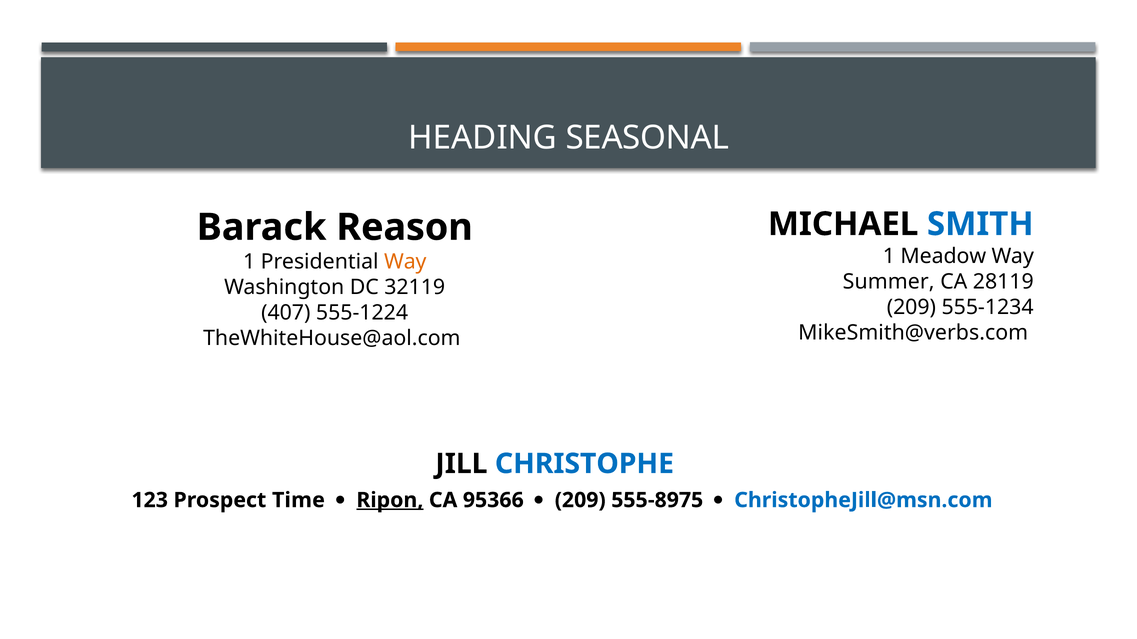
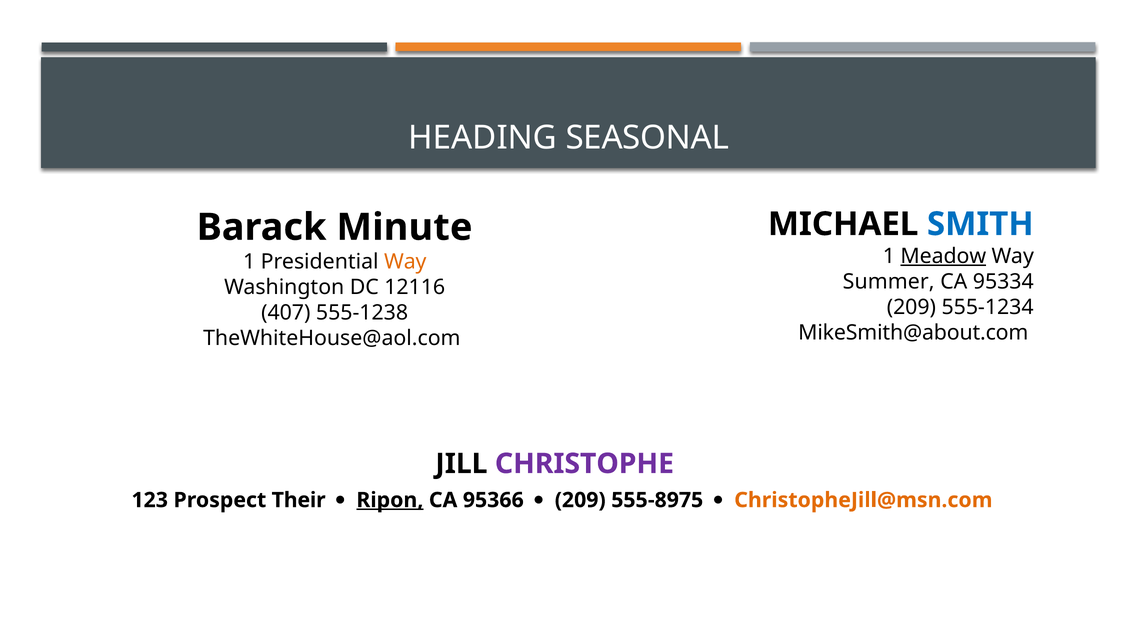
Reason: Reason -> Minute (404, 228)
Meadow underline: none -> present (943, 256)
28119: 28119 -> 95334 (1003, 282)
32119: 32119 -> 12116 (415, 287)
555-1224: 555-1224 -> 555-1238 (362, 313)
MikeSmith@verbs.com: MikeSmith@verbs.com -> MikeSmith@about.com (913, 333)
CHRISTOPHE colour: blue -> purple (584, 464)
Time: Time -> Their (299, 501)
ChristopheJill@msn.com colour: blue -> orange (863, 501)
